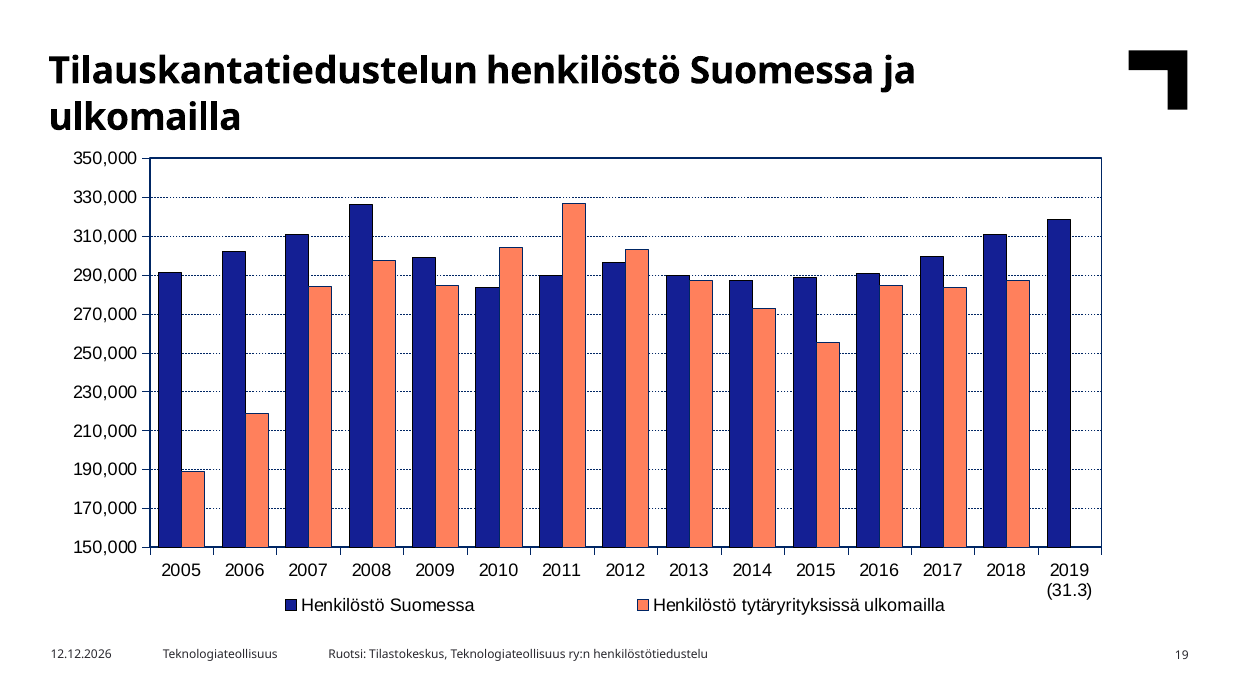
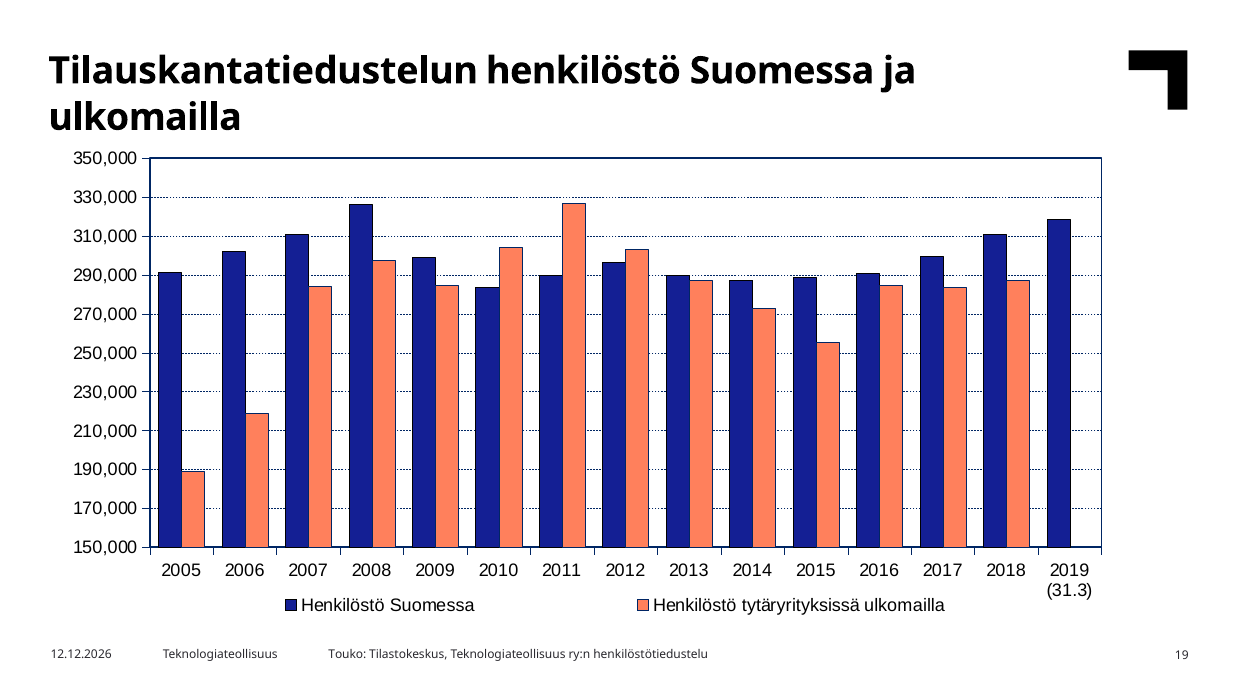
Ruotsi: Ruotsi -> Touko (347, 654)
